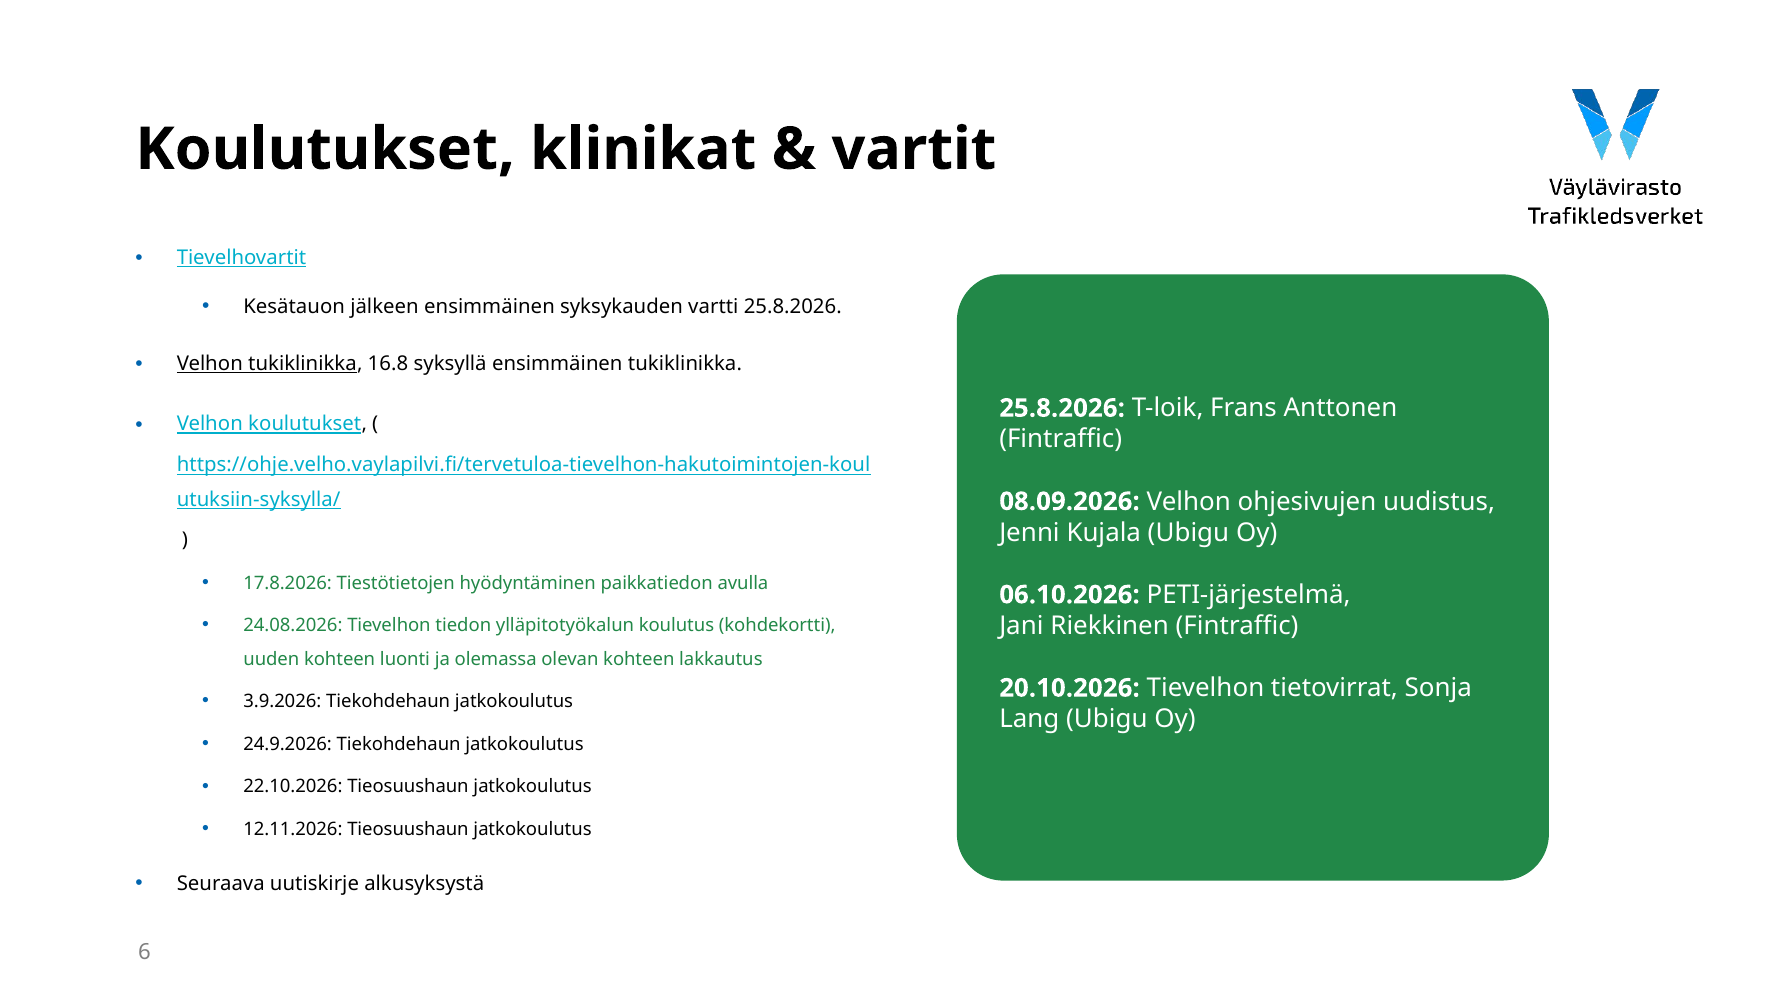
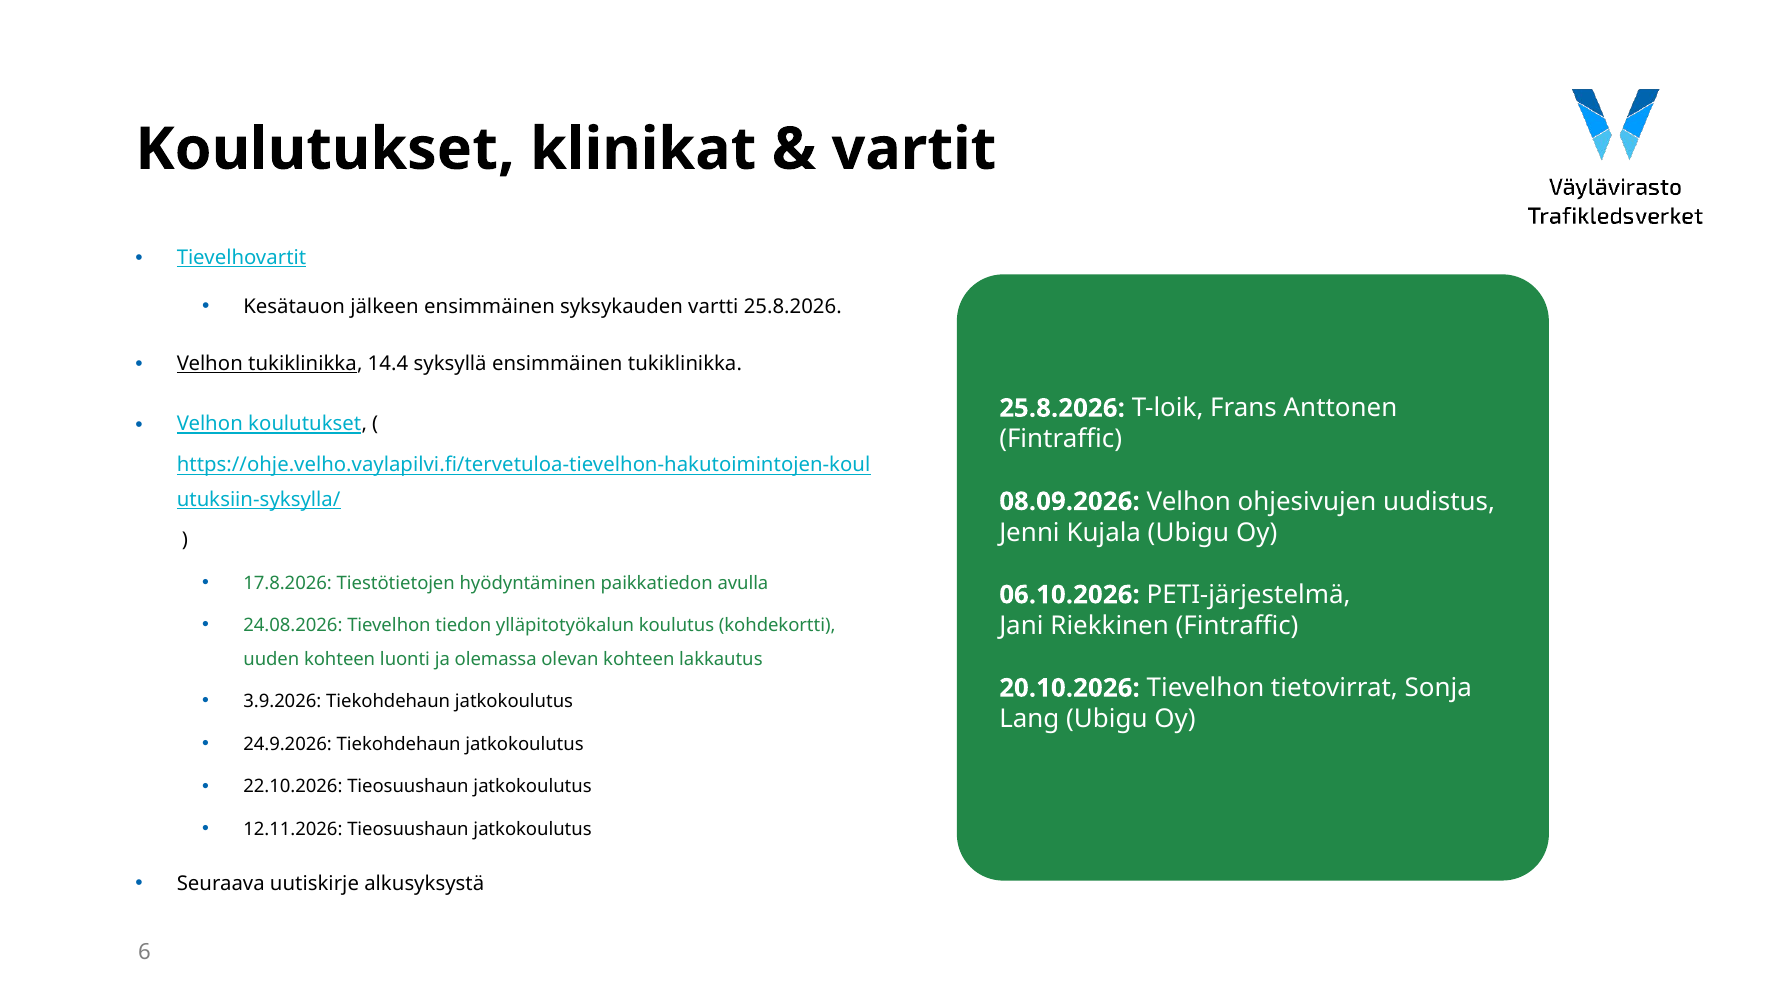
16.8: 16.8 -> 14.4 (388, 364)
